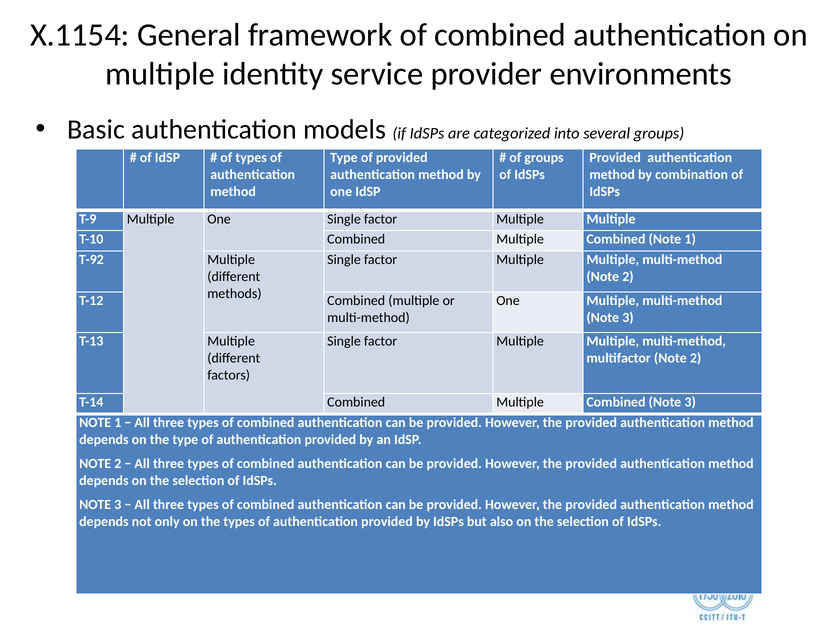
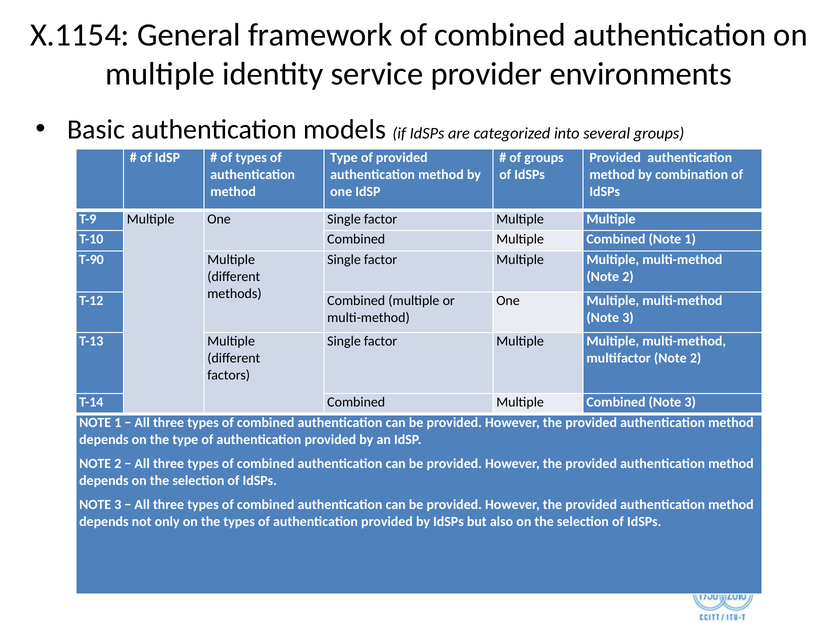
T-92: T-92 -> T-90 (91, 260)
